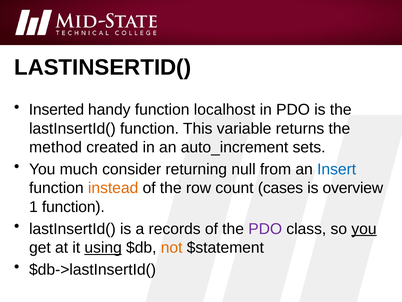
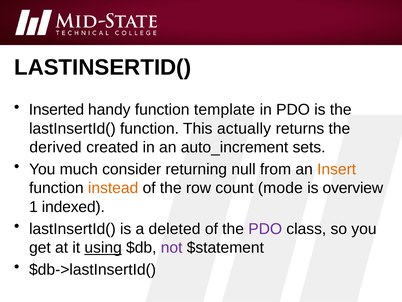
localhost: localhost -> template (225, 110)
variable: variable -> actually (244, 128)
method: method -> derived (55, 147)
Insert colour: blue -> orange (337, 169)
cases: cases -> mode (280, 188)
1 function: function -> indexed (73, 207)
records: records -> deleted (175, 228)
you underline: present -> none (364, 228)
not colour: orange -> purple (172, 247)
